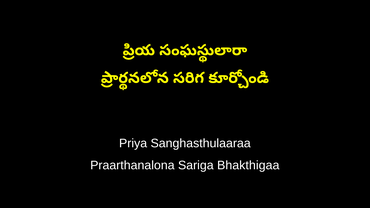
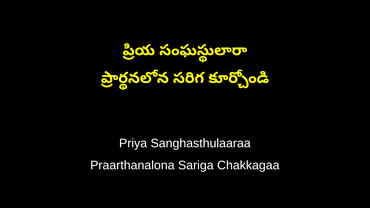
Bhakthigaa: Bhakthigaa -> Chakkagaa (248, 165)
